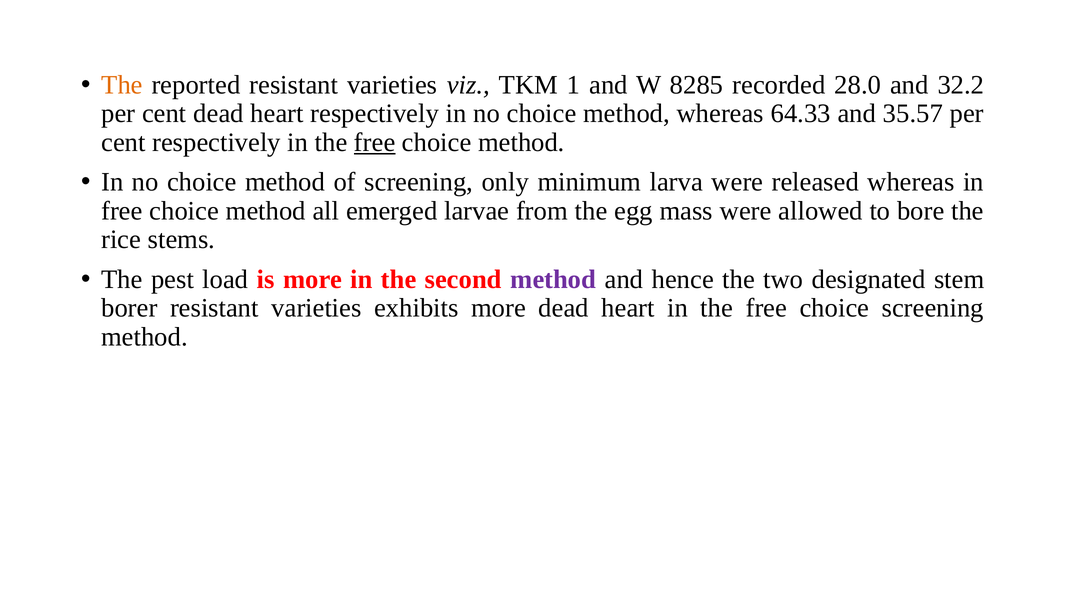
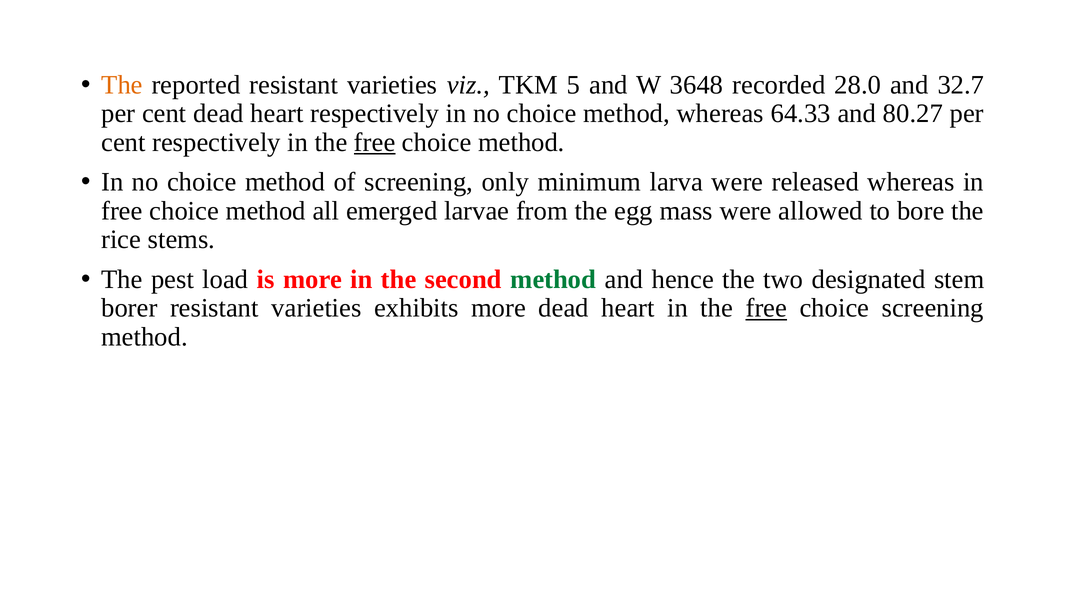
1: 1 -> 5 (574, 85)
8285: 8285 -> 3648 (697, 85)
32.2: 32.2 -> 32.7 (961, 85)
35.57: 35.57 -> 80.27 (913, 114)
method colour: purple -> green (553, 280)
free underline: none -> present (766, 308)
